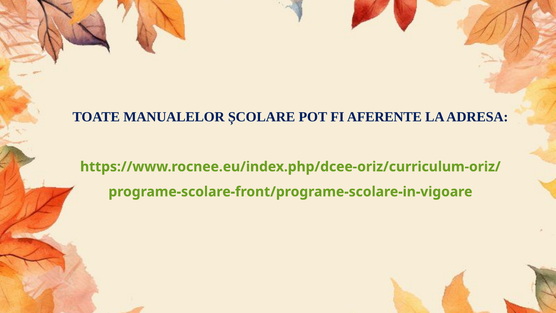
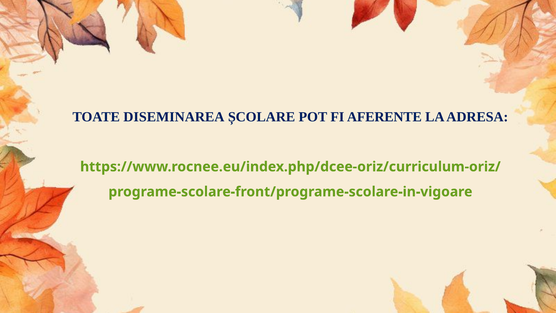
MANUALELOR: MANUALELOR -> DISEMINAREA (174, 117)
